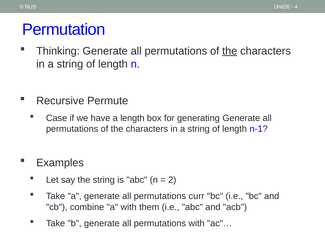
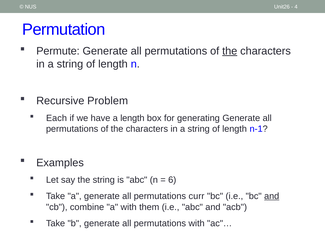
Thinking: Thinking -> Permute (58, 51)
Permute: Permute -> Problem (108, 101)
Case: Case -> Each (57, 118)
2: 2 -> 6 (172, 180)
and underline: none -> present (272, 196)
